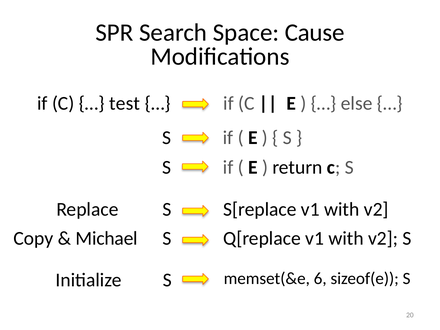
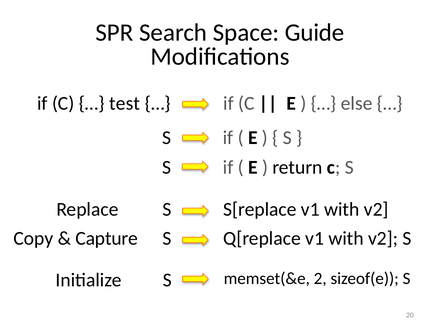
Cause: Cause -> Guide (315, 32)
Michael: Michael -> Capture (107, 238)
6: 6 -> 2 (320, 278)
